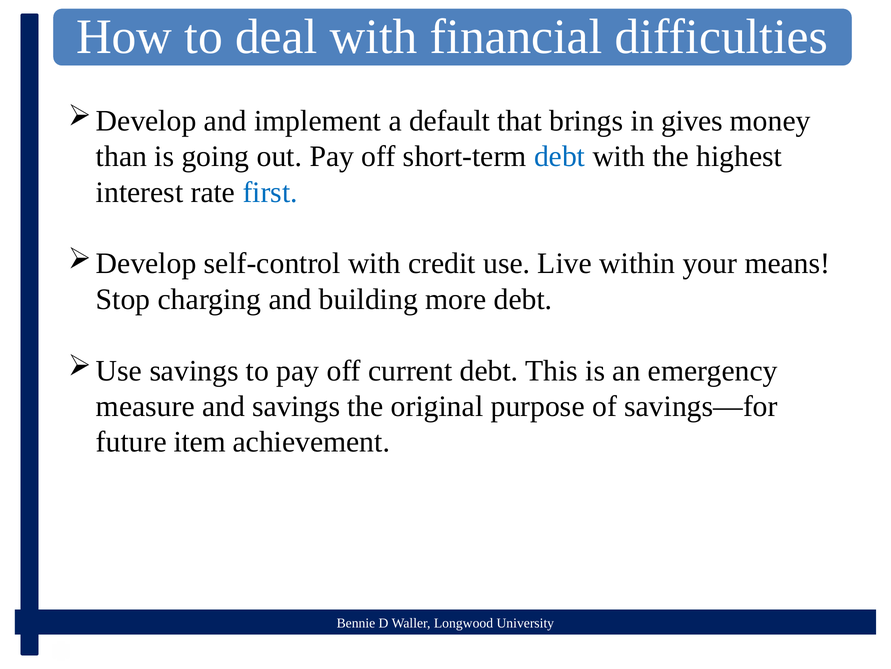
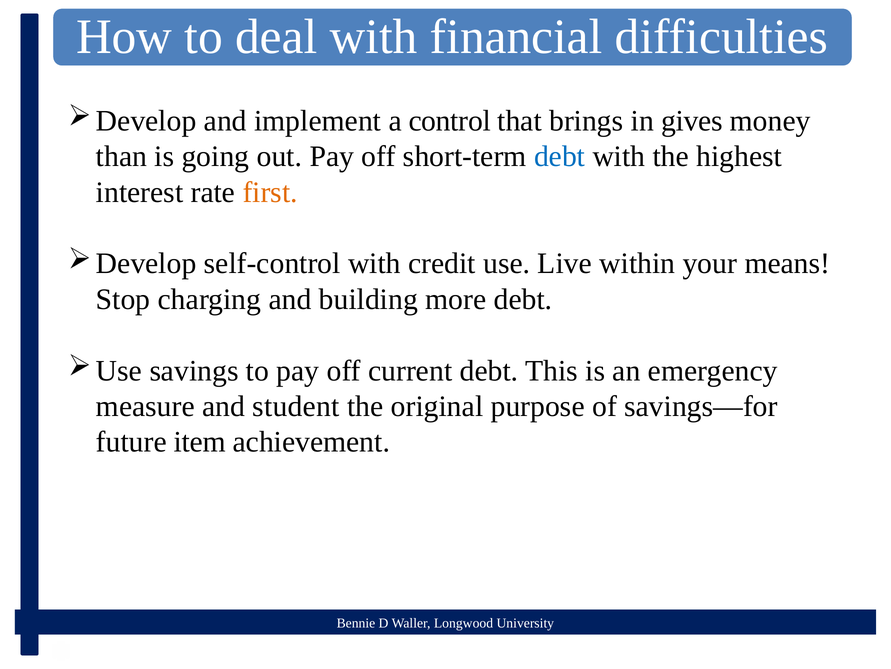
default: default -> control (450, 121)
first colour: blue -> orange (270, 192)
and savings: savings -> student (296, 406)
